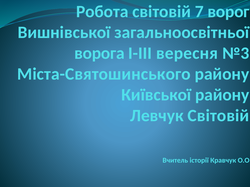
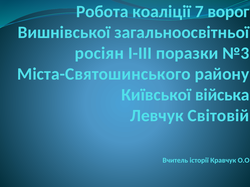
Робота світовій: світовій -> коаліції (162, 12)
ворога: ворога -> росіян (99, 53)
вересня: вересня -> поразки (187, 53)
Київської району: району -> війська (222, 95)
